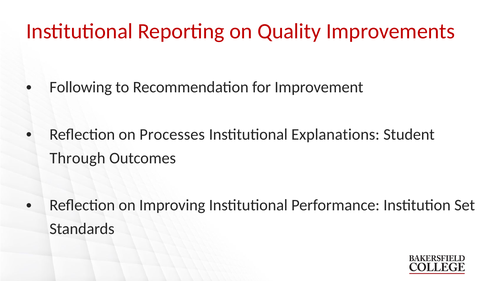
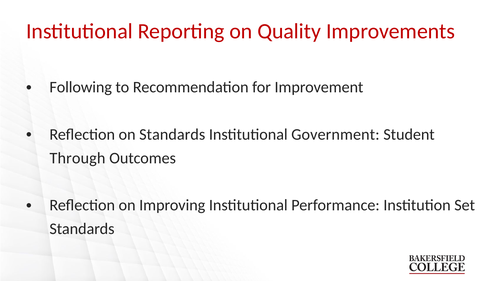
on Processes: Processes -> Standards (172, 134)
Explanations: Explanations -> Government (335, 134)
